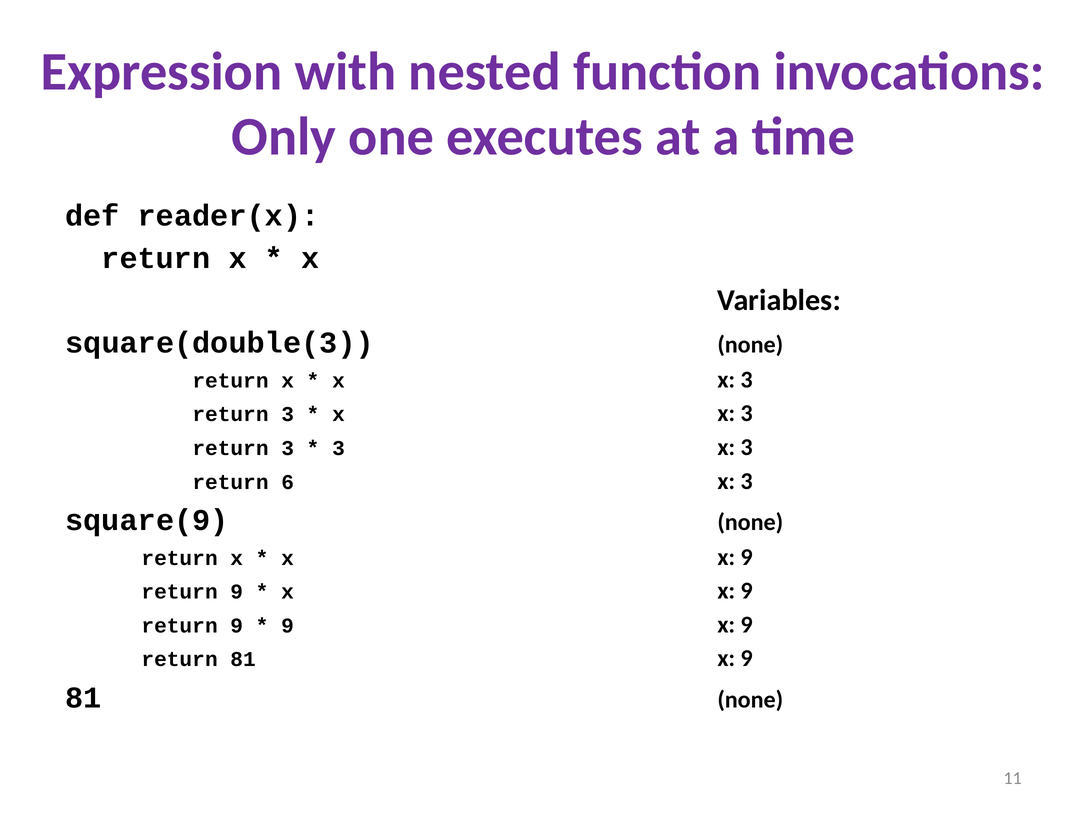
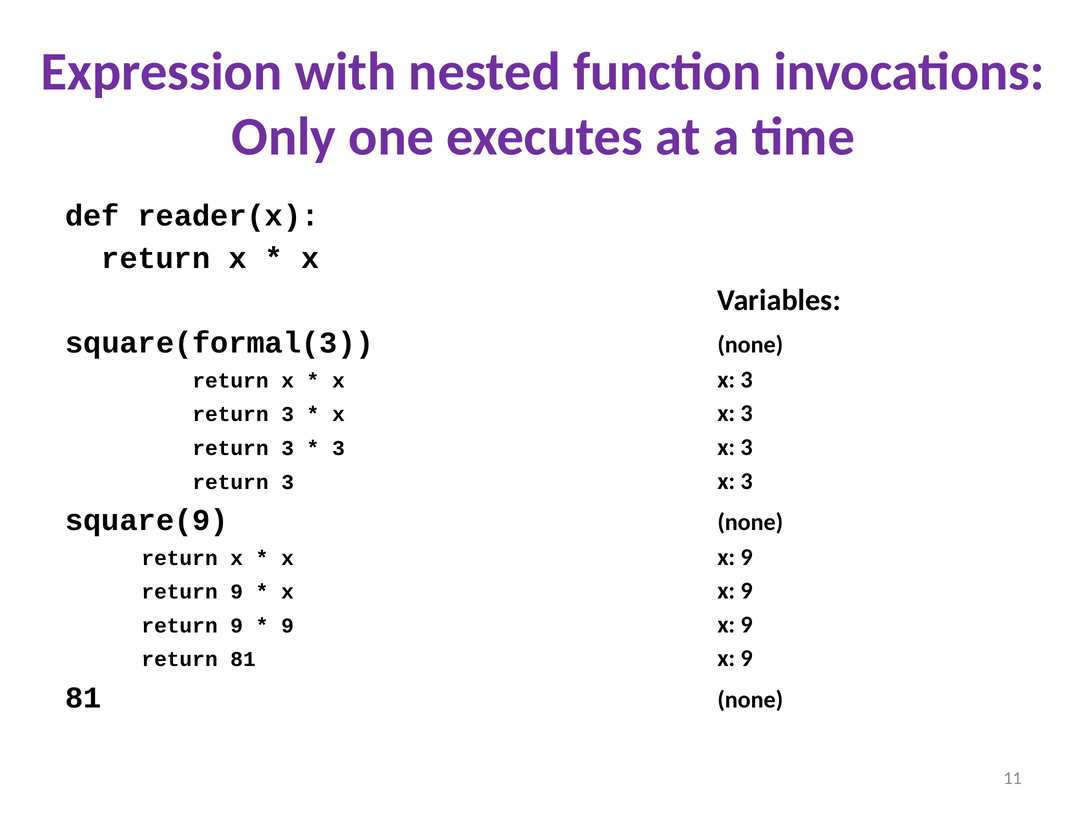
square(double(3: square(double(3 -> square(formal(3 (220, 343)
6: 6 -> 3 (288, 482)
